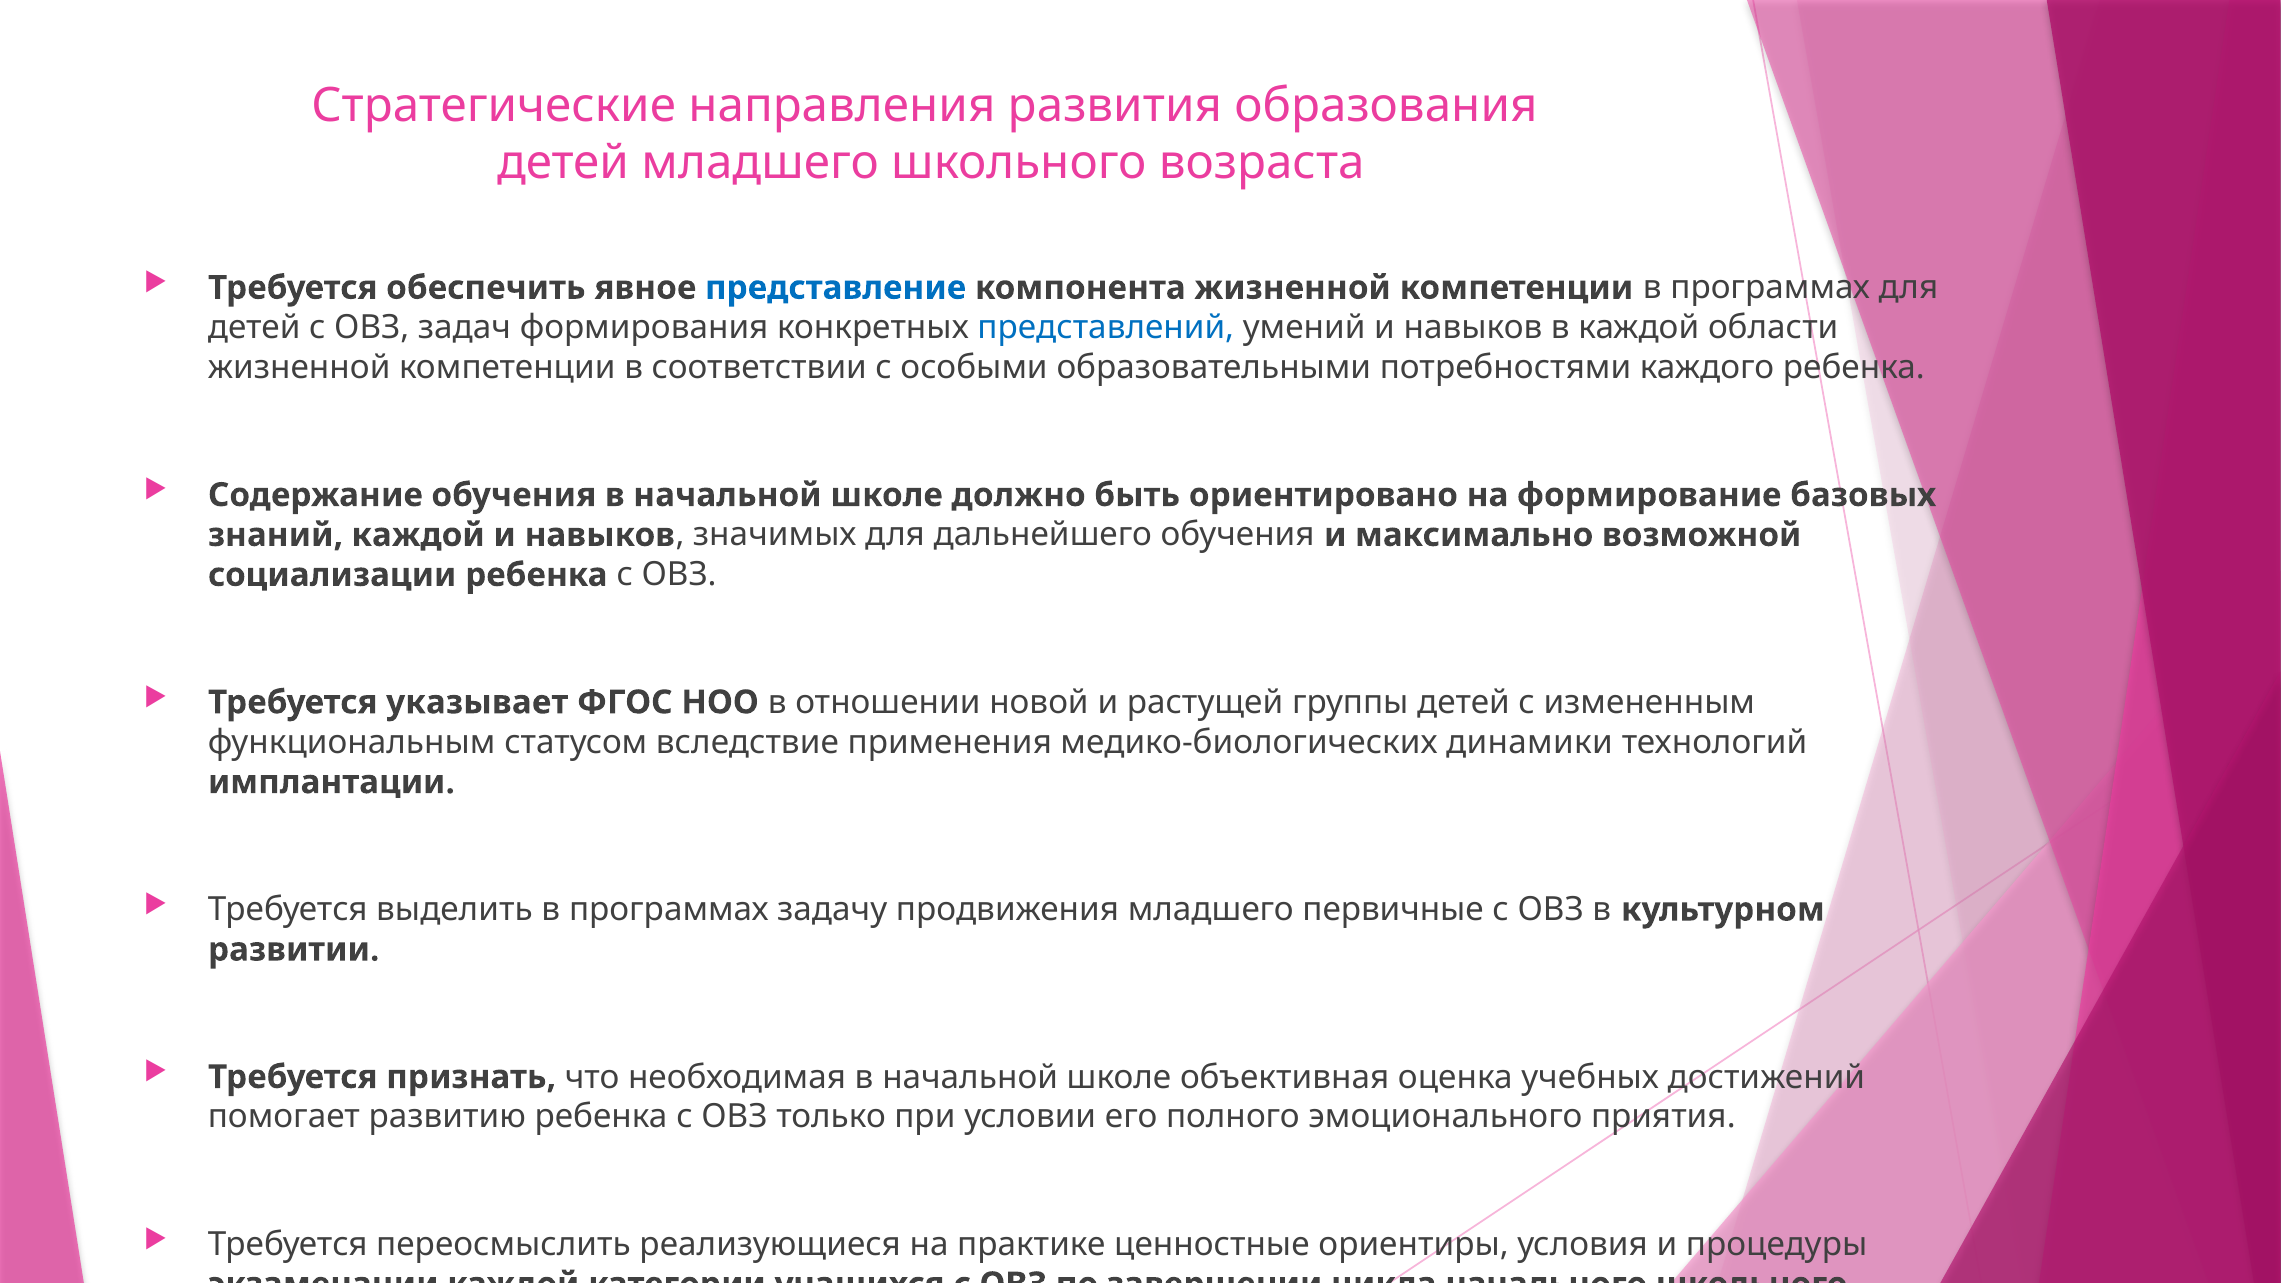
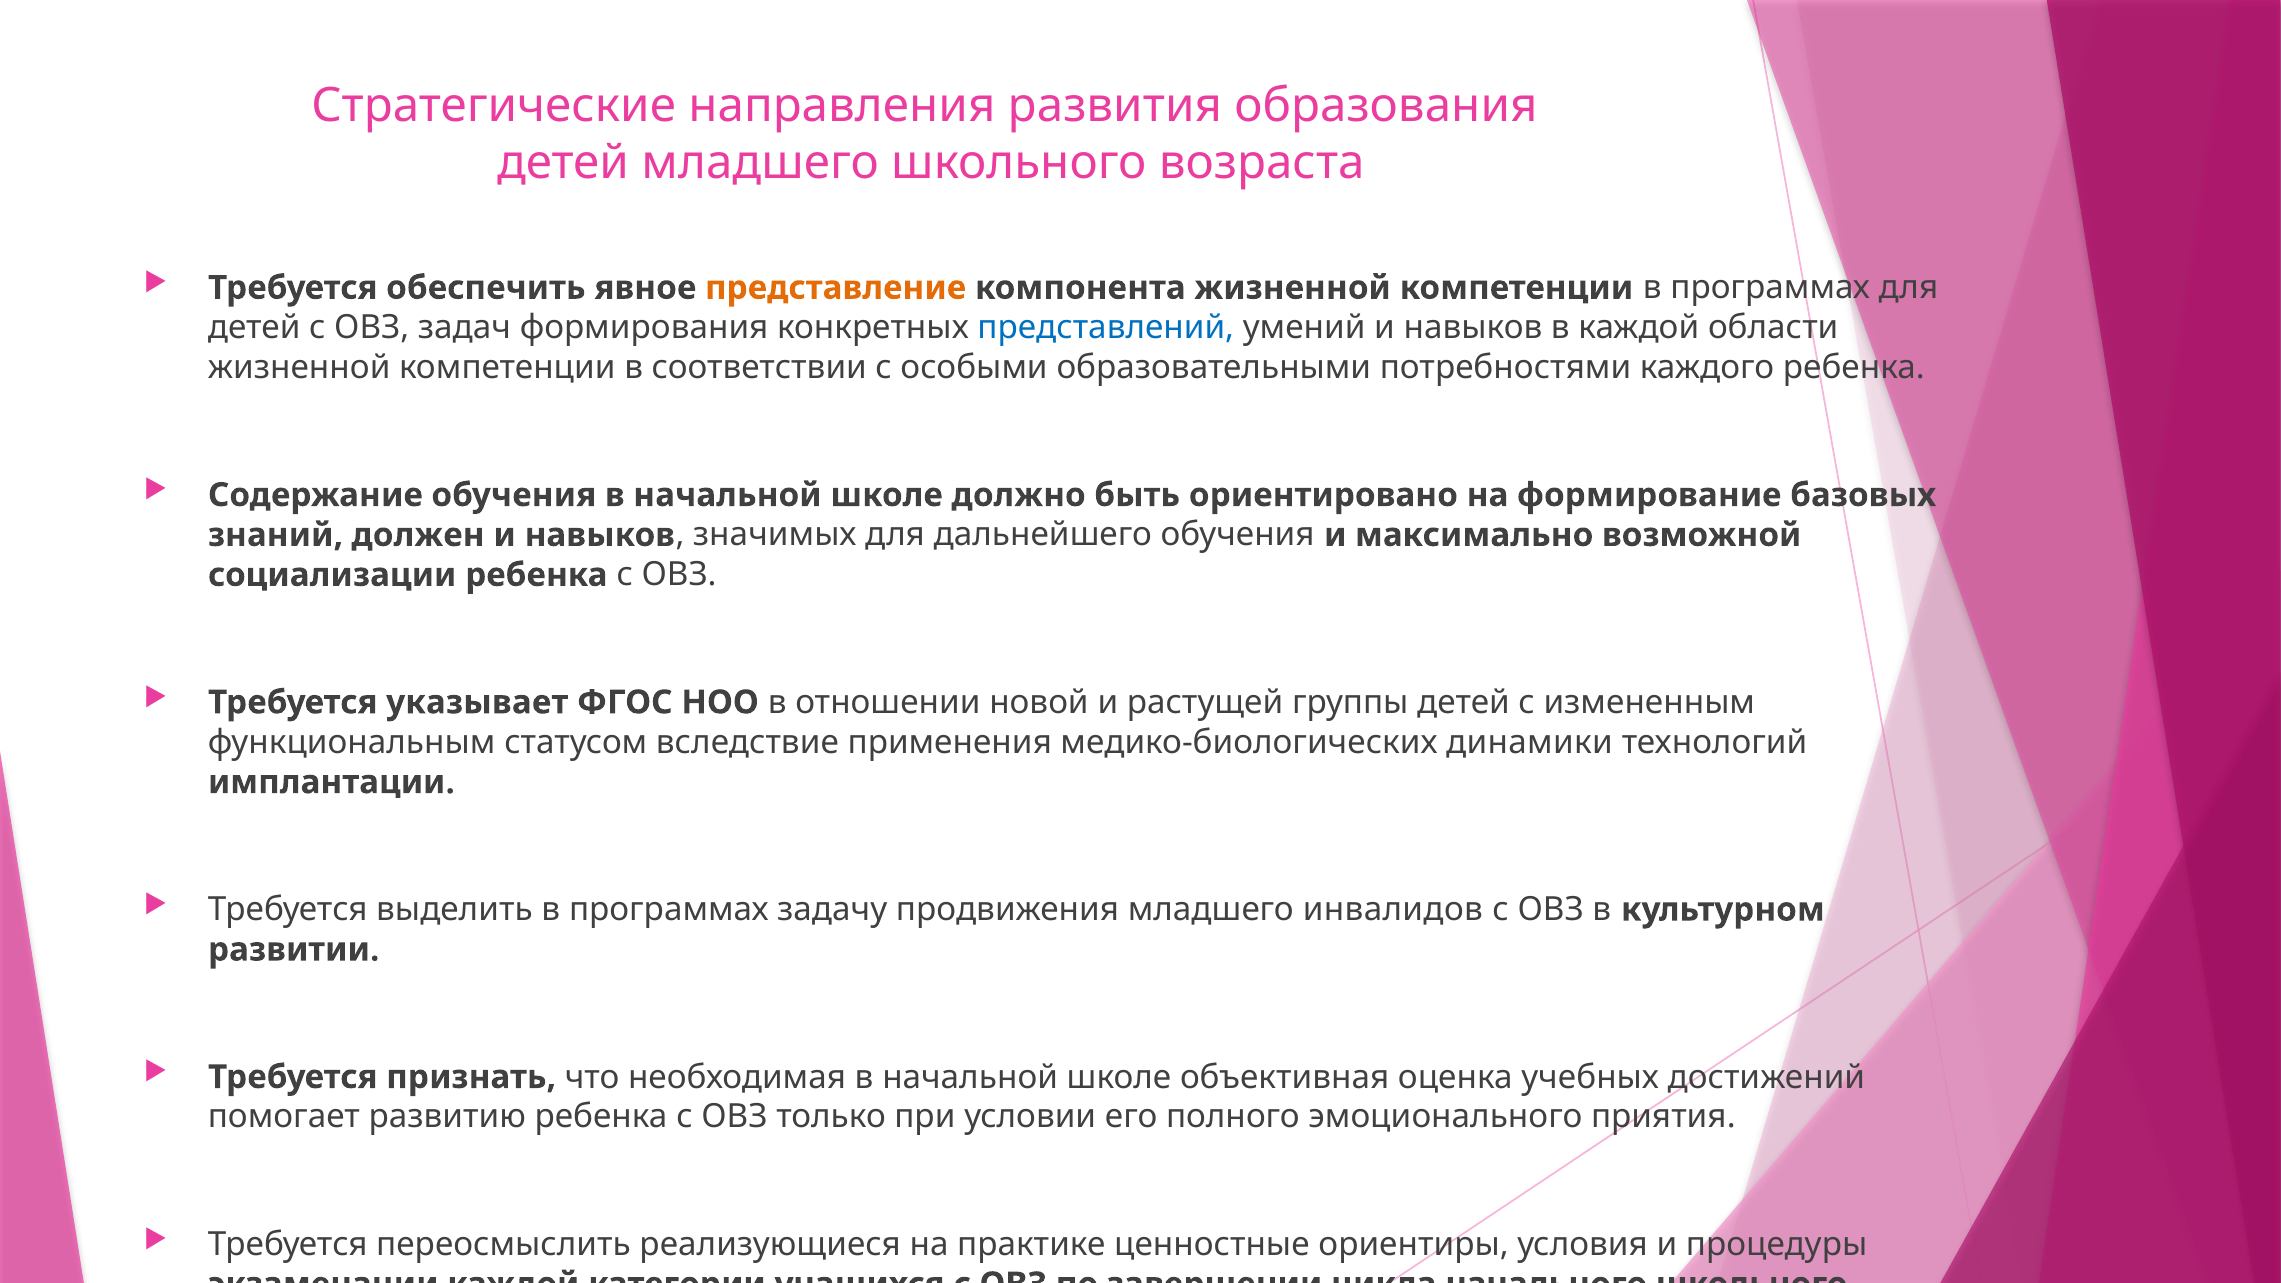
представление colour: blue -> orange (836, 288)
знаний каждой: каждой -> должен (418, 535)
первичные: первичные -> инвалидов (1393, 910)
